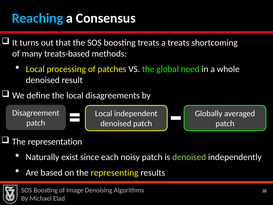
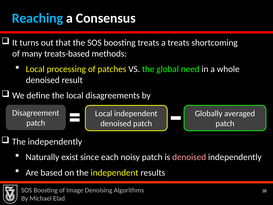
The representation: representation -> independently (55, 142)
denoised colour: light green -> pink (189, 157)
the representing: representing -> independent (115, 172)
